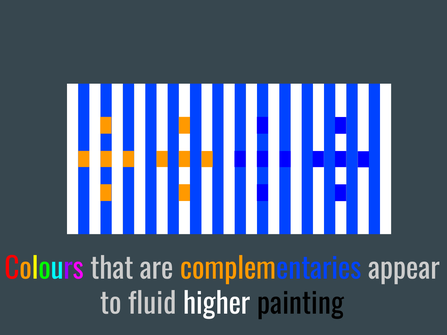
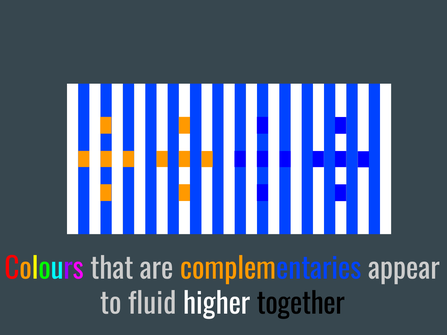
painting: painting -> together (301, 305)
